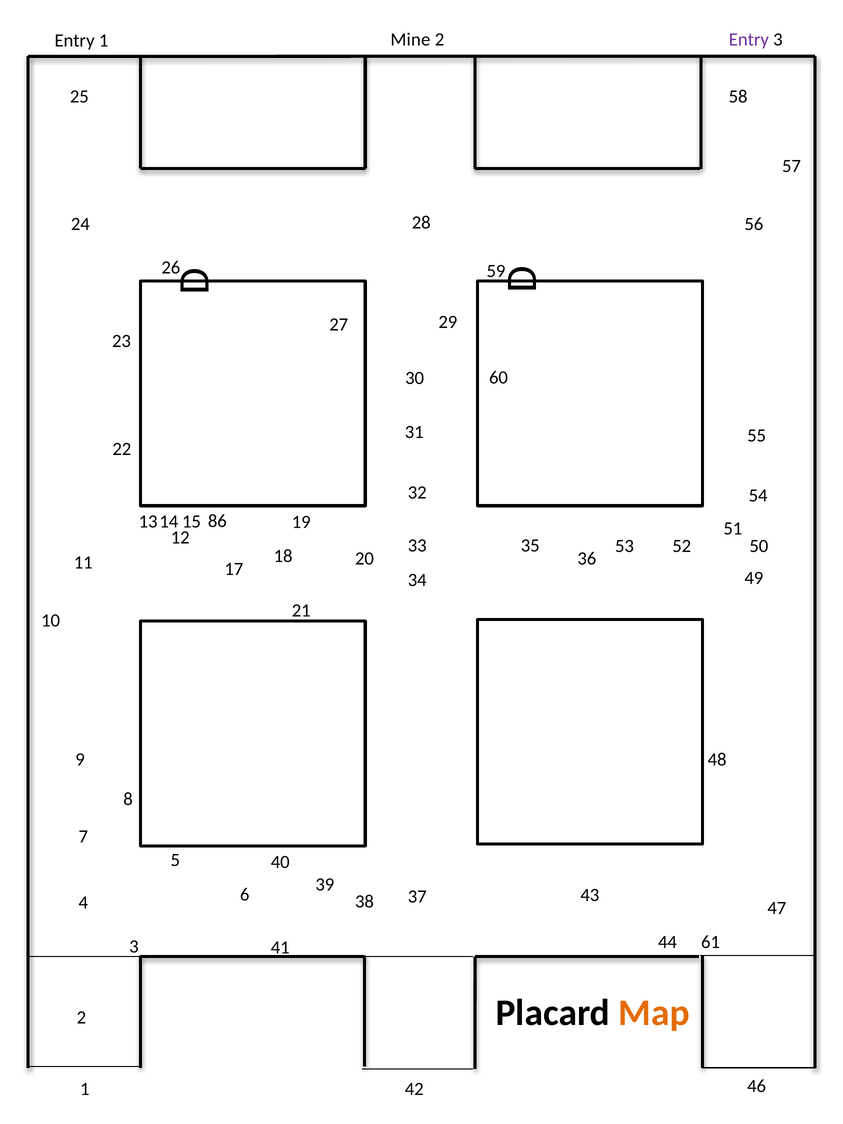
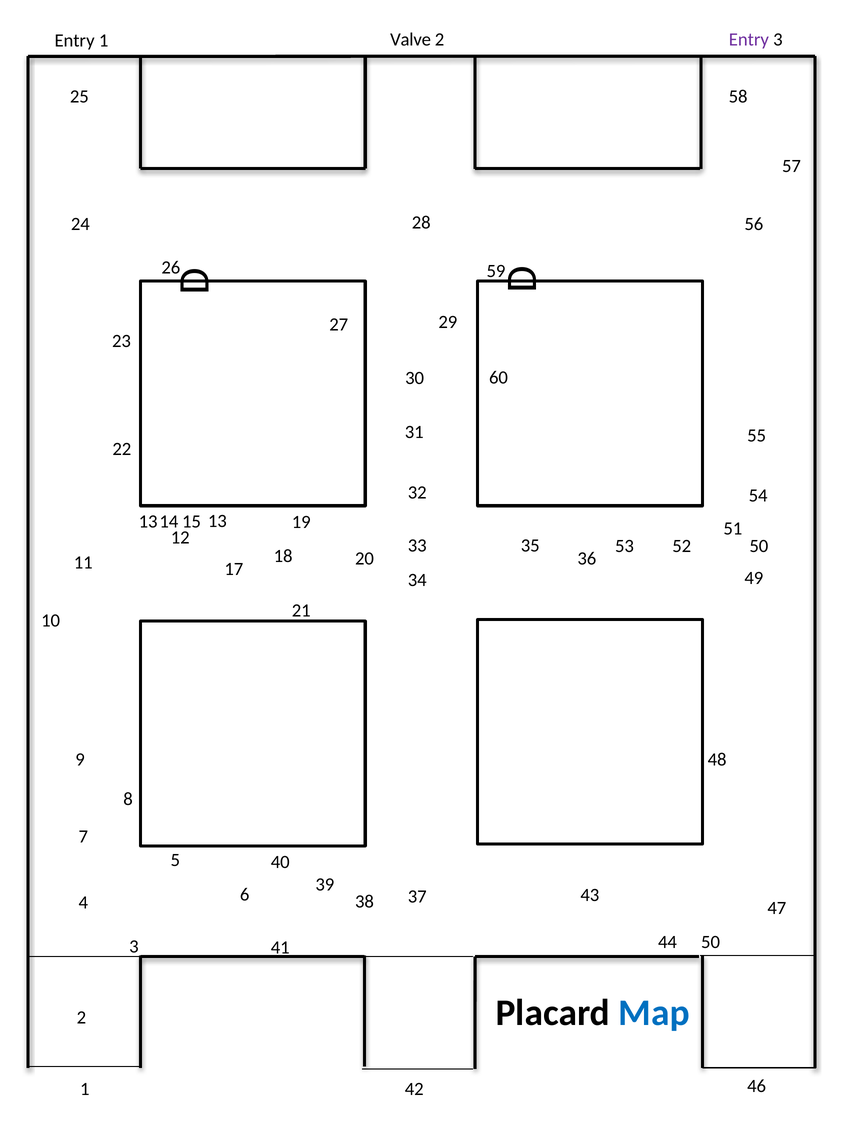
Mine: Mine -> Valve (411, 40)
86: 86 -> 13 (217, 521)
44 61: 61 -> 50 (711, 942)
Map colour: orange -> blue (654, 1013)
